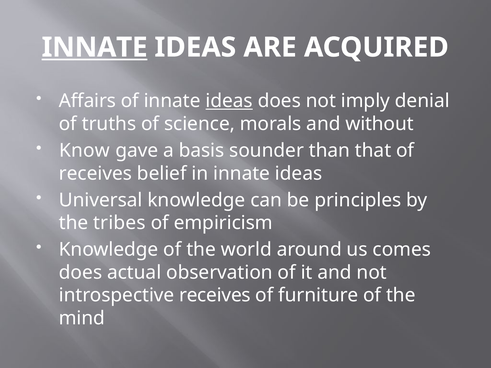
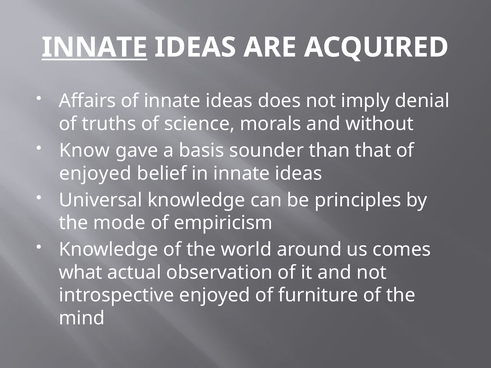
ideas underline: present -> none (229, 101)
receives: receives -> enjoyed (95, 174)
tribes: tribes -> mode (119, 223)
does: does -> what (81, 273)
introspective receives: receives -> enjoyed (215, 296)
